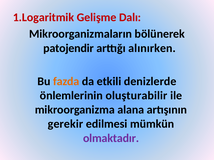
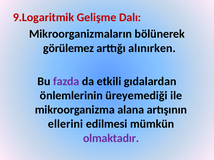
1.Logaritmik: 1.Logaritmik -> 9.Logaritmik (43, 17)
patojendir: patojendir -> görülemez (69, 48)
fazda colour: orange -> purple (66, 82)
denizlerde: denizlerde -> gıdalardan (150, 82)
oluşturabilir: oluşturabilir -> üreyemediği (136, 96)
gerekir: gerekir -> ellerini (65, 124)
